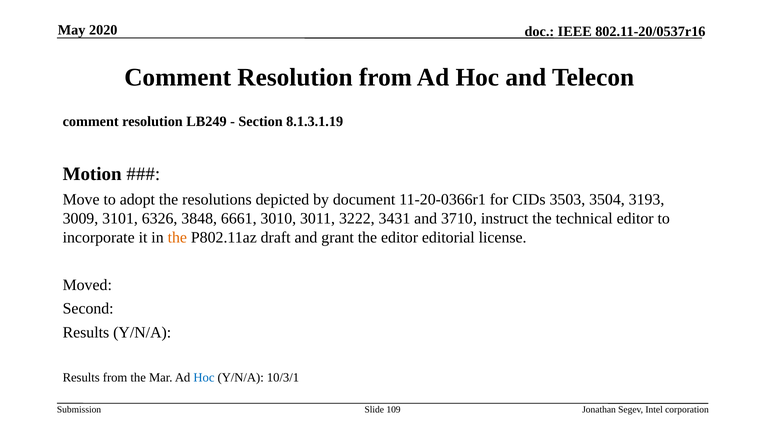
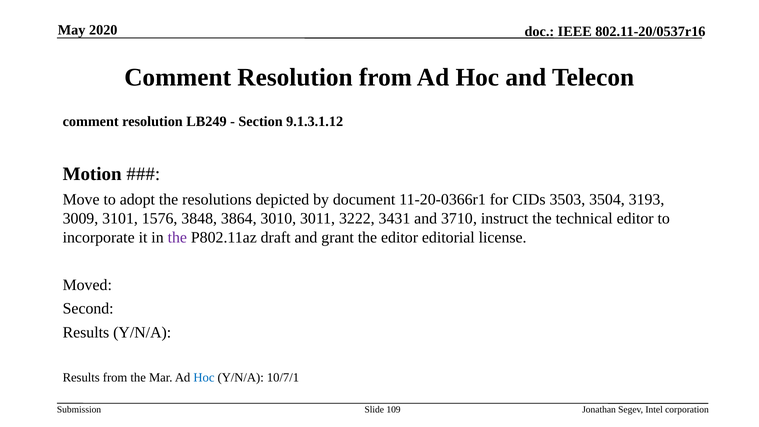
8.1.3.1.19: 8.1.3.1.19 -> 9.1.3.1.12 (315, 121)
6326: 6326 -> 1576 (160, 218)
6661: 6661 -> 3864 (239, 218)
the colour: orange -> purple (177, 237)
10/3/1: 10/3/1 -> 10/7/1 (283, 378)
